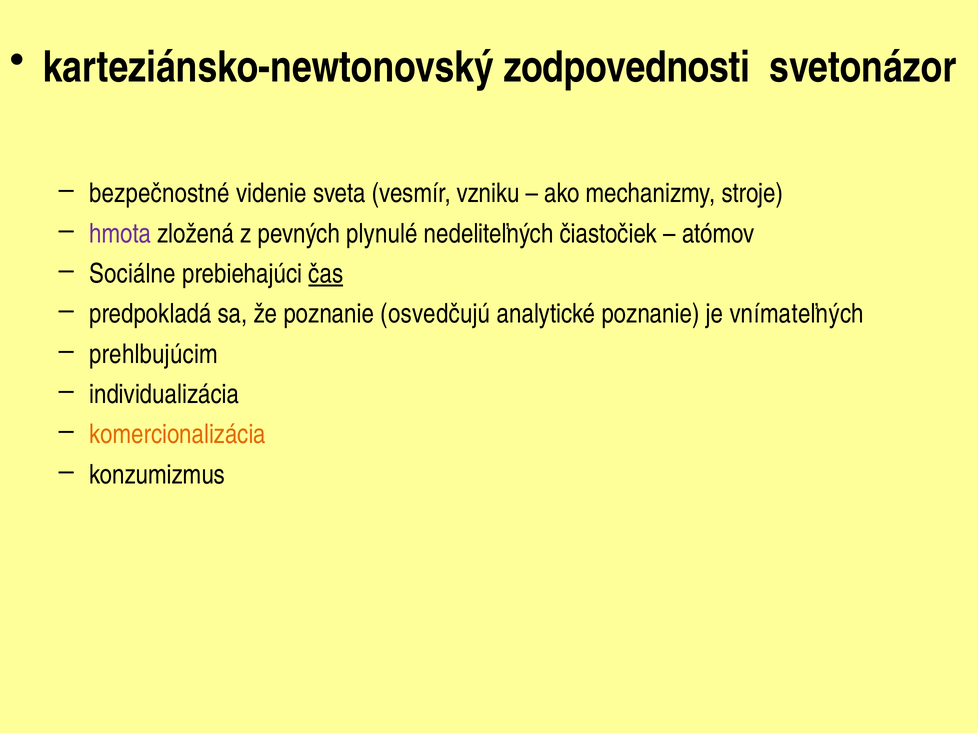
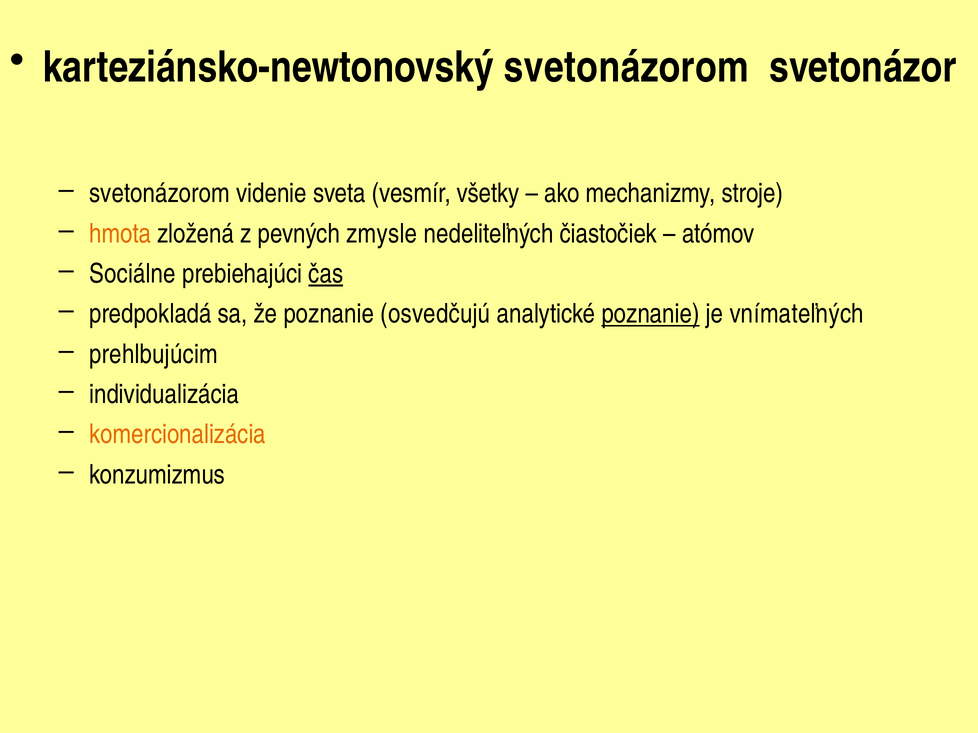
karteziánsko-newtonovský zodpovednosti: zodpovednosti -> svetonázorom (626, 67)
bezpečnostné: bezpečnostné -> svetonázorom (160, 194)
vzniku: vzniku -> všetky (488, 194)
hmota colour: purple -> orange (120, 234)
plynulé: plynulé -> zmysle (382, 234)
poznanie underline: none -> present (651, 314)
